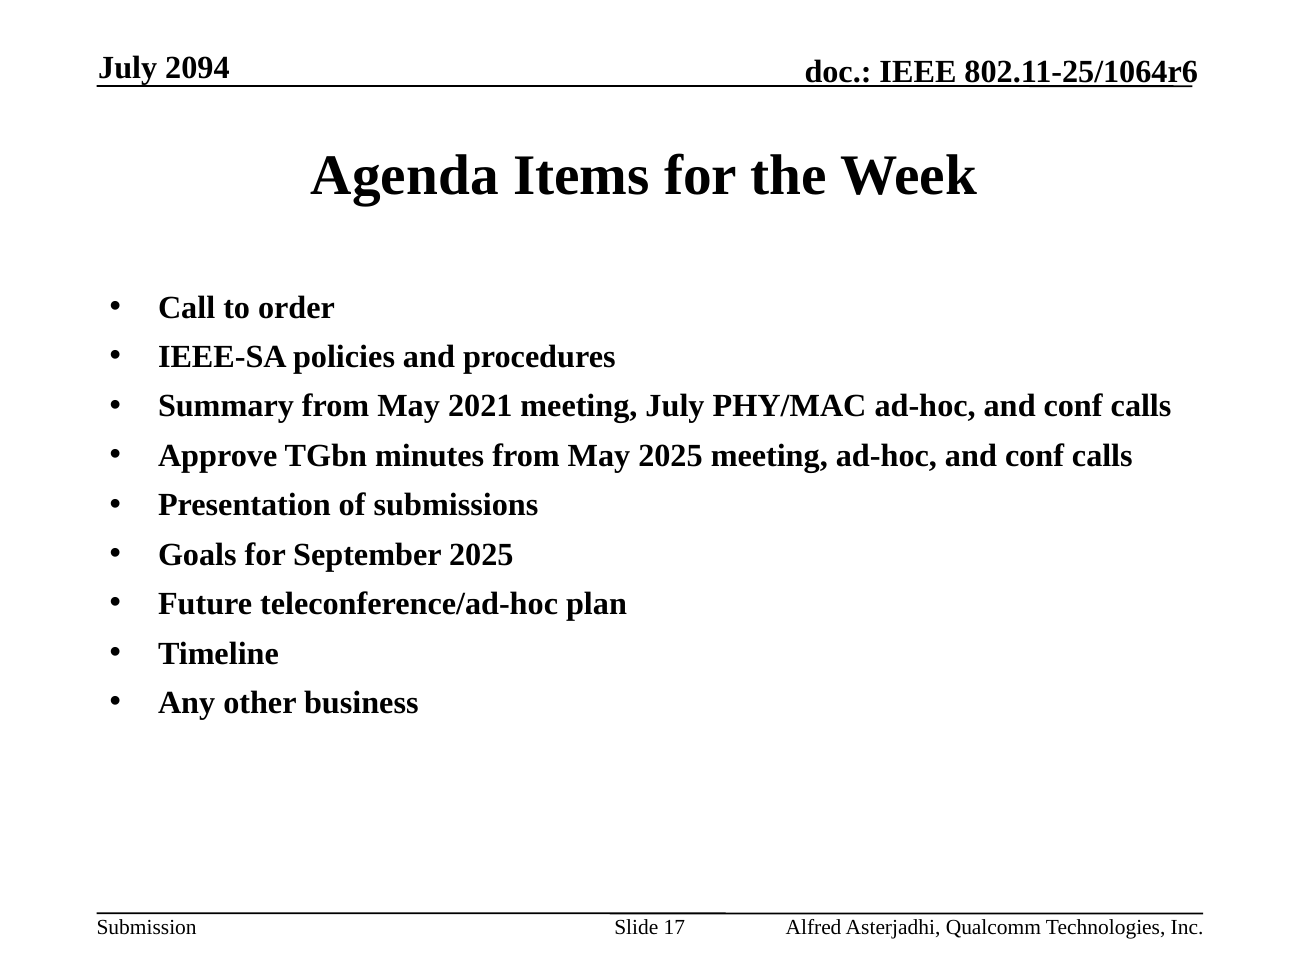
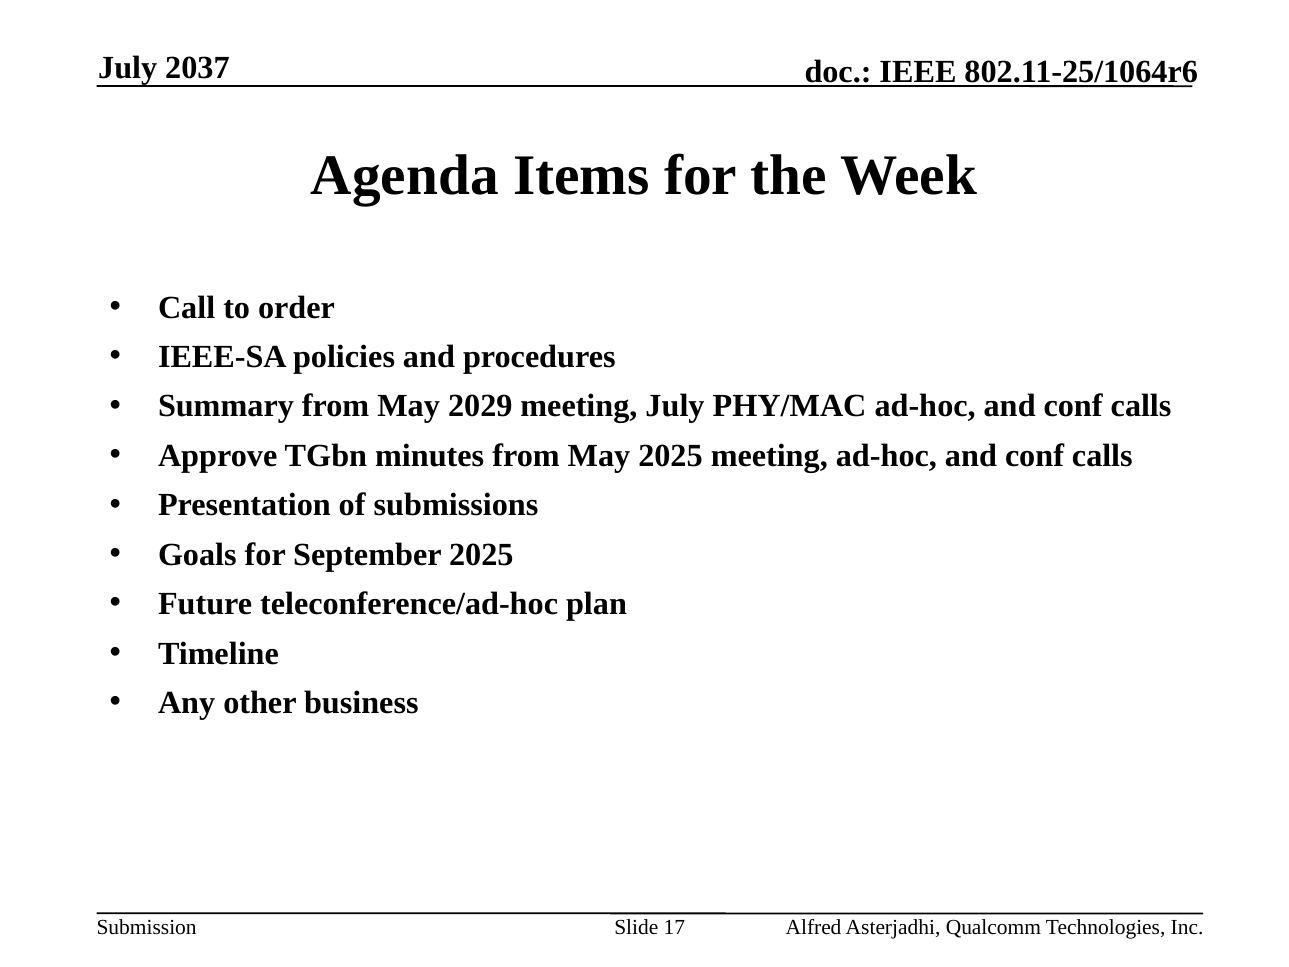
2094: 2094 -> 2037 (197, 68)
2021: 2021 -> 2029 (480, 406)
